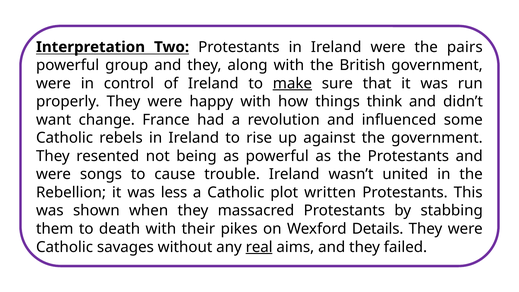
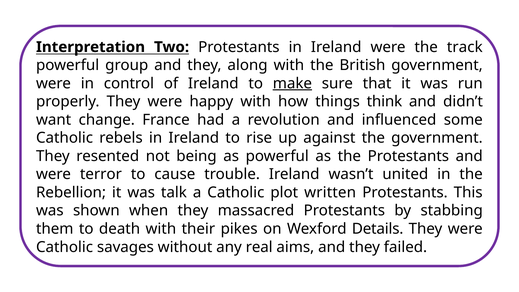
pairs: pairs -> track (465, 47)
songs: songs -> terror (101, 174)
less: less -> talk (174, 192)
real underline: present -> none (259, 247)
